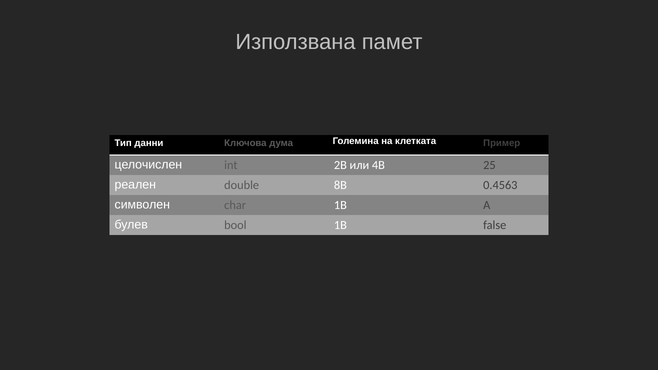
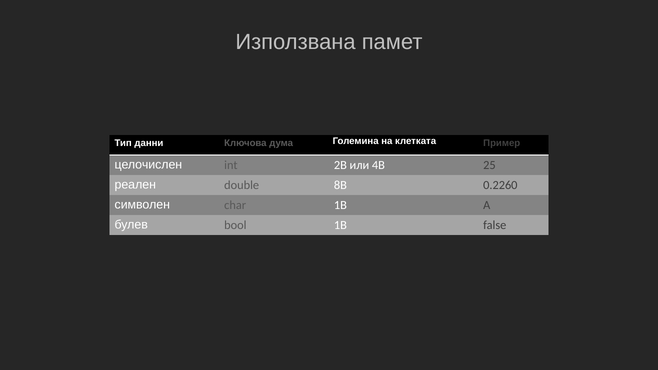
0.4563: 0.4563 -> 0.2260 (500, 185)
